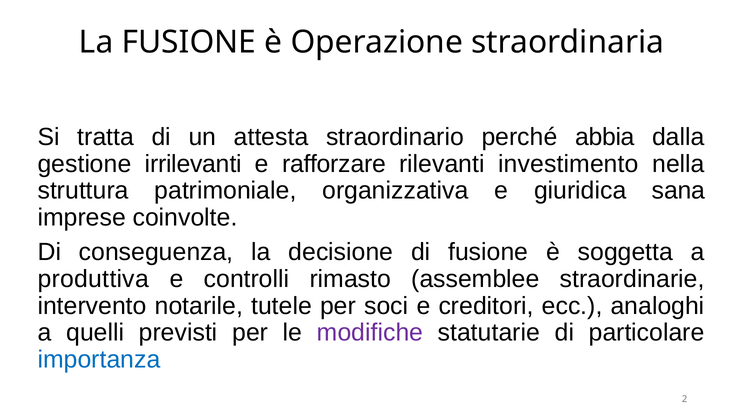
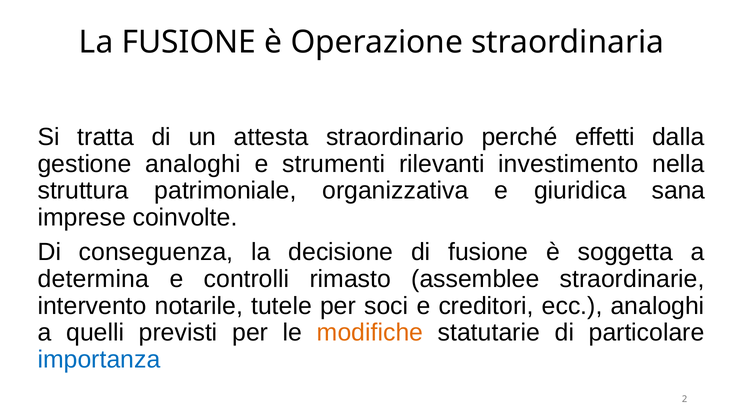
abbia: abbia -> effetti (605, 137)
gestione irrilevanti: irrilevanti -> analoghi (193, 164)
rafforzare: rafforzare -> strumenti (334, 164)
produttiva: produttiva -> determina (93, 279)
modifiche colour: purple -> orange (370, 332)
